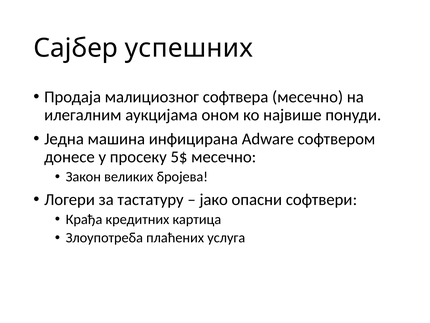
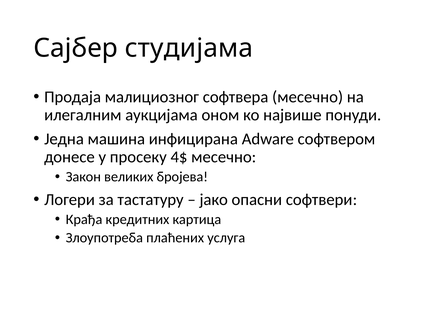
успешних: успешних -> студијама (189, 48)
5$: 5$ -> 4$ (179, 157)
